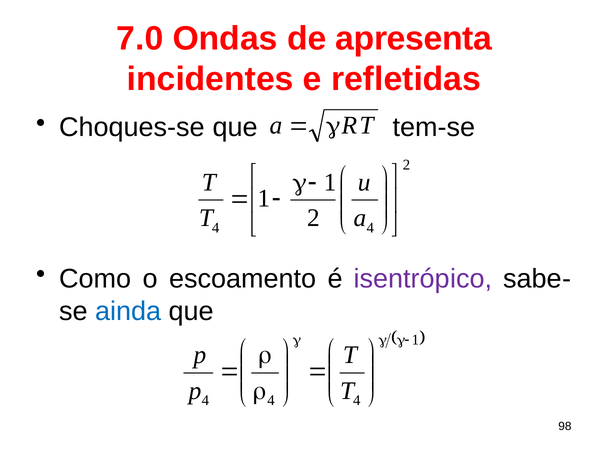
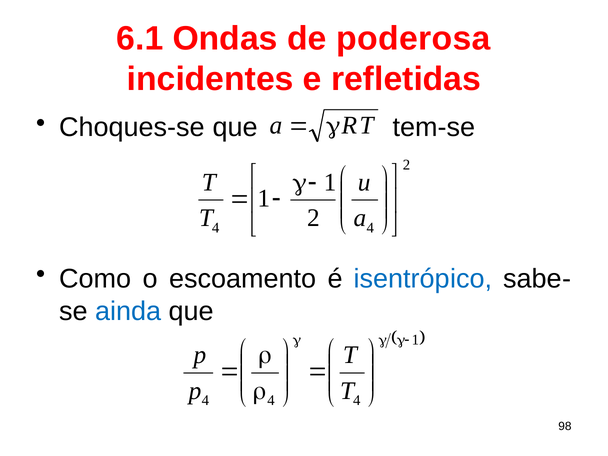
7.0: 7.0 -> 6.1 (140, 38)
apresenta: apresenta -> poderosa (413, 38)
isentrópico colour: purple -> blue (423, 279)
